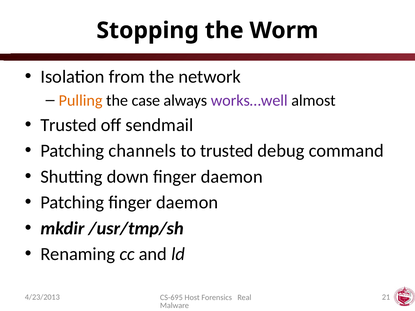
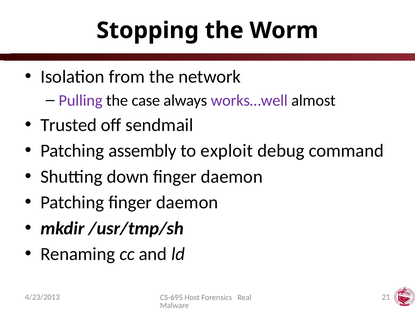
Pulling colour: orange -> purple (81, 100)
channels: channels -> assembly (142, 151)
to trusted: trusted -> exploit (227, 151)
